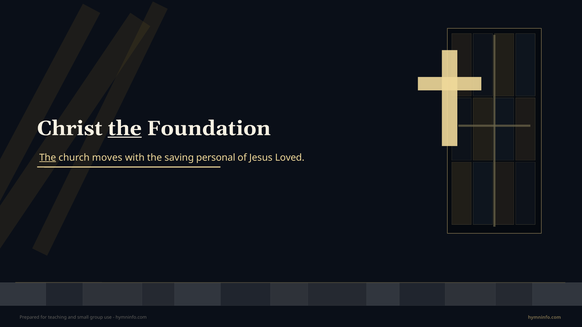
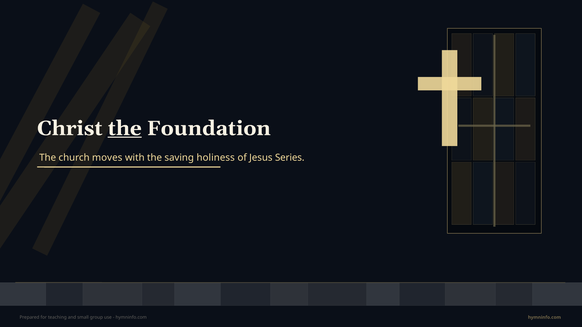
The underline: present -> none (48, 158)
personal: personal -> holiness (216, 158)
Loved: Loved -> Series (290, 158)
